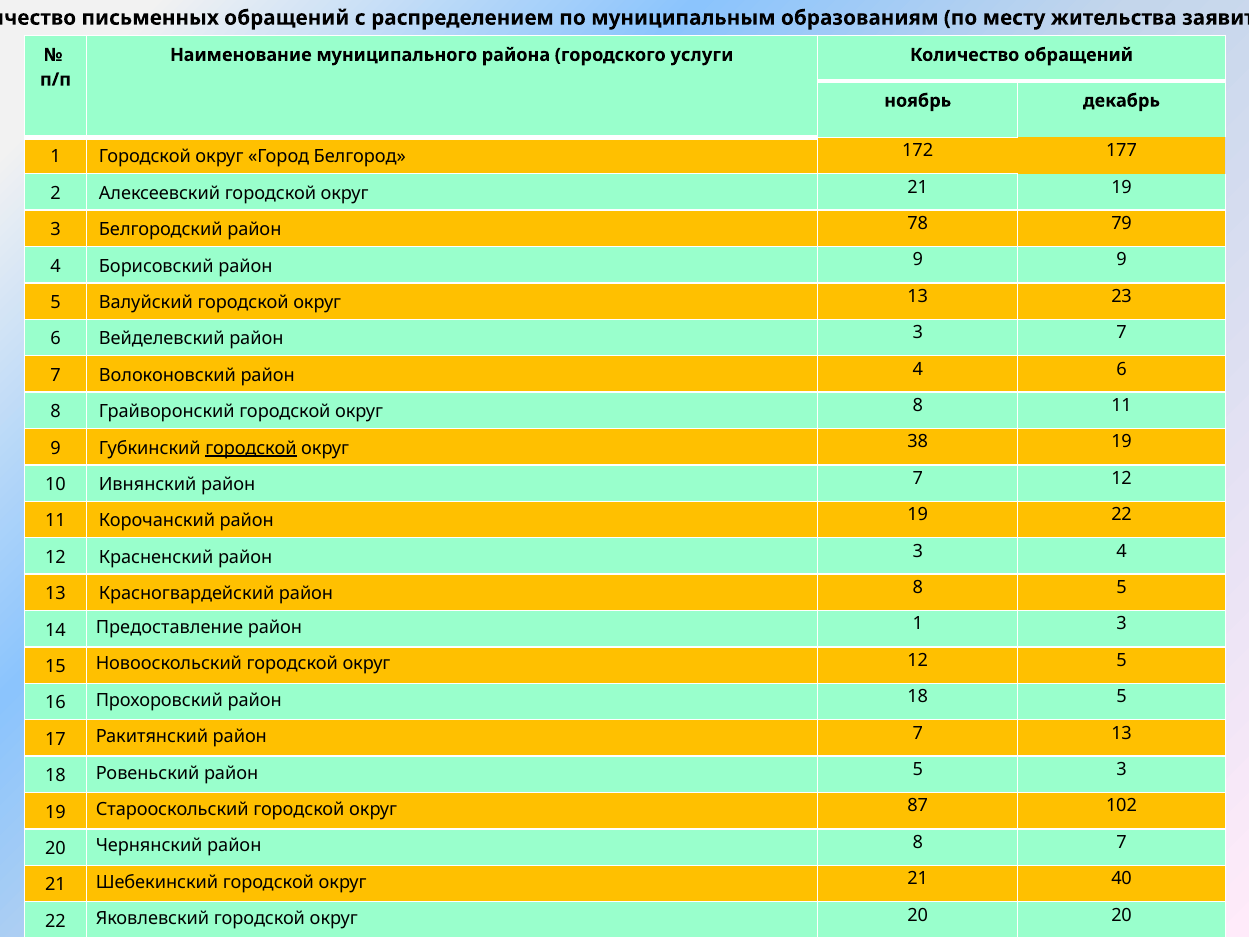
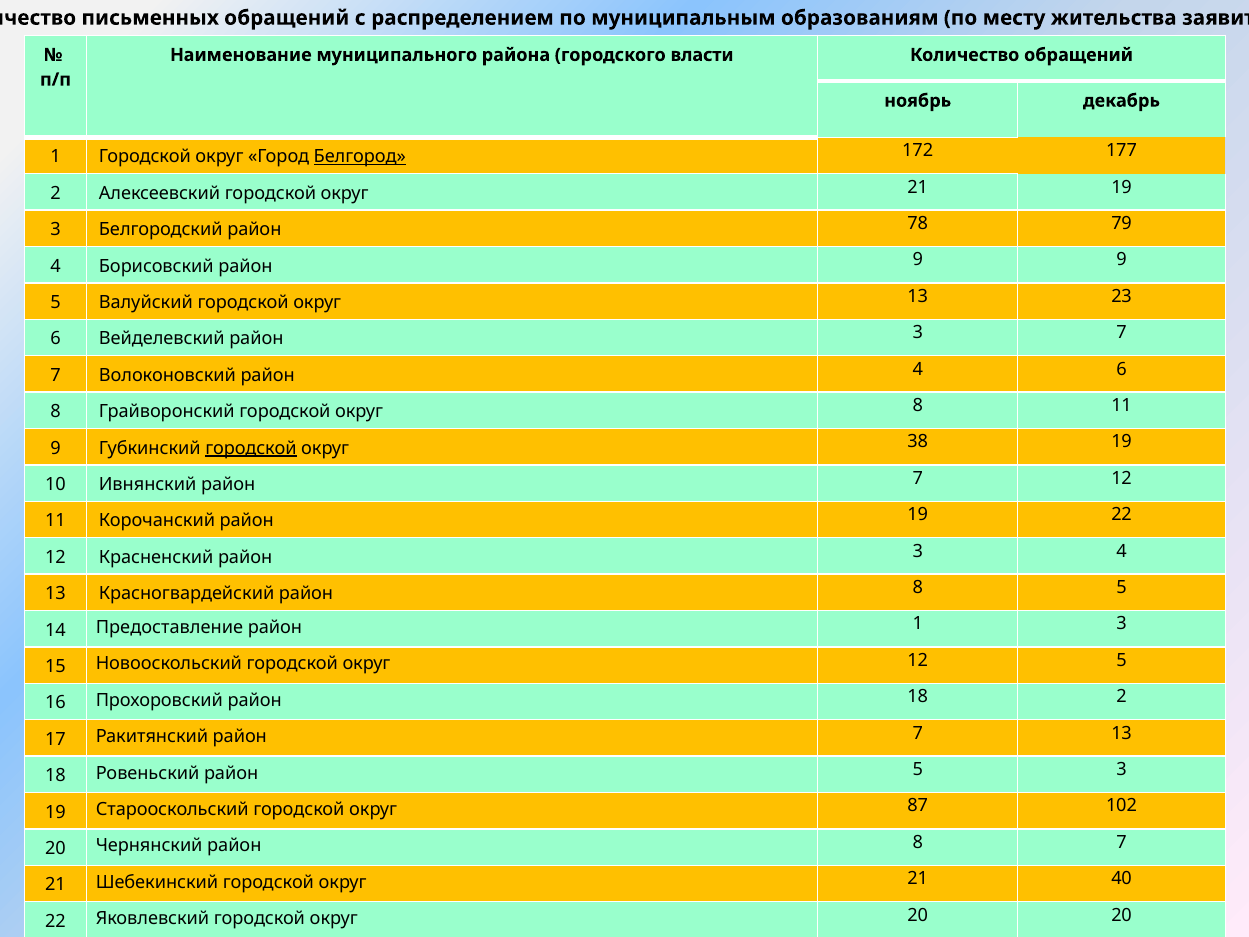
услуги: услуги -> власти (702, 55)
Белгород underline: none -> present (360, 157)
18 5: 5 -> 2 (1122, 696)
